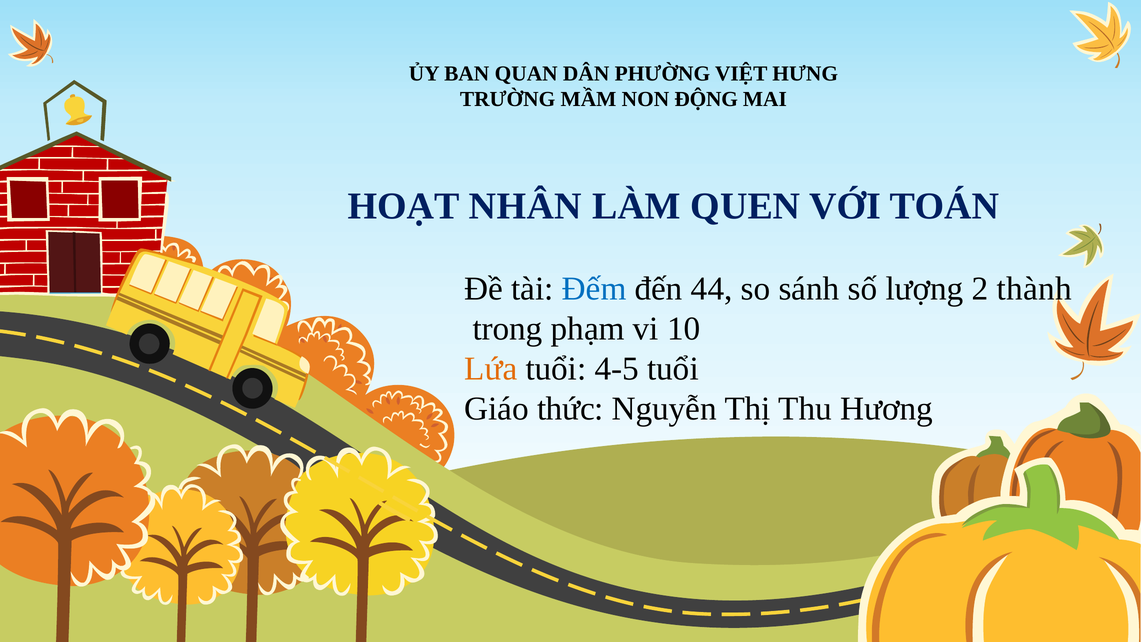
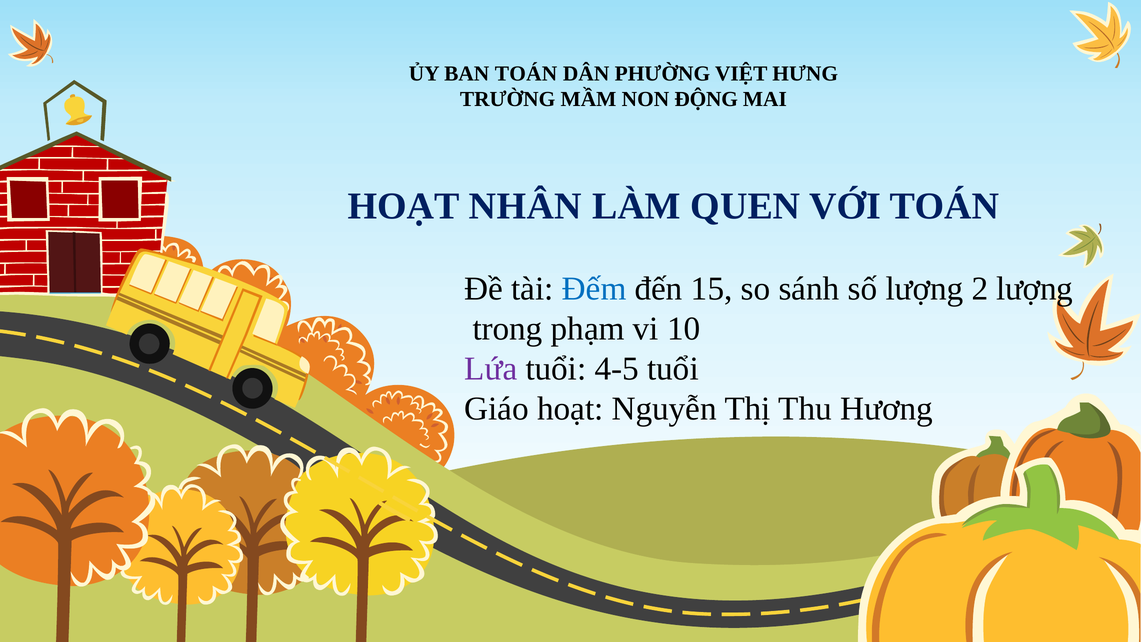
BAN QUAN: QUAN -> TOÁN (526, 73)
44: 44 -> 15 (712, 289)
2 thành: thành -> lượng (1035, 289)
Lứa colour: orange -> purple (491, 369)
Giáo thức: thức -> hoạt (570, 409)
